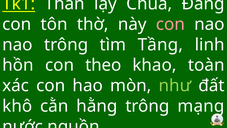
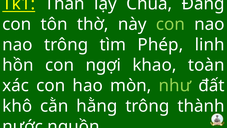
con colour: pink -> light green (170, 24)
Tầng: Tầng -> Phép (160, 45)
theo: theo -> ngợi (103, 65)
mạng: mạng -> thành (201, 106)
